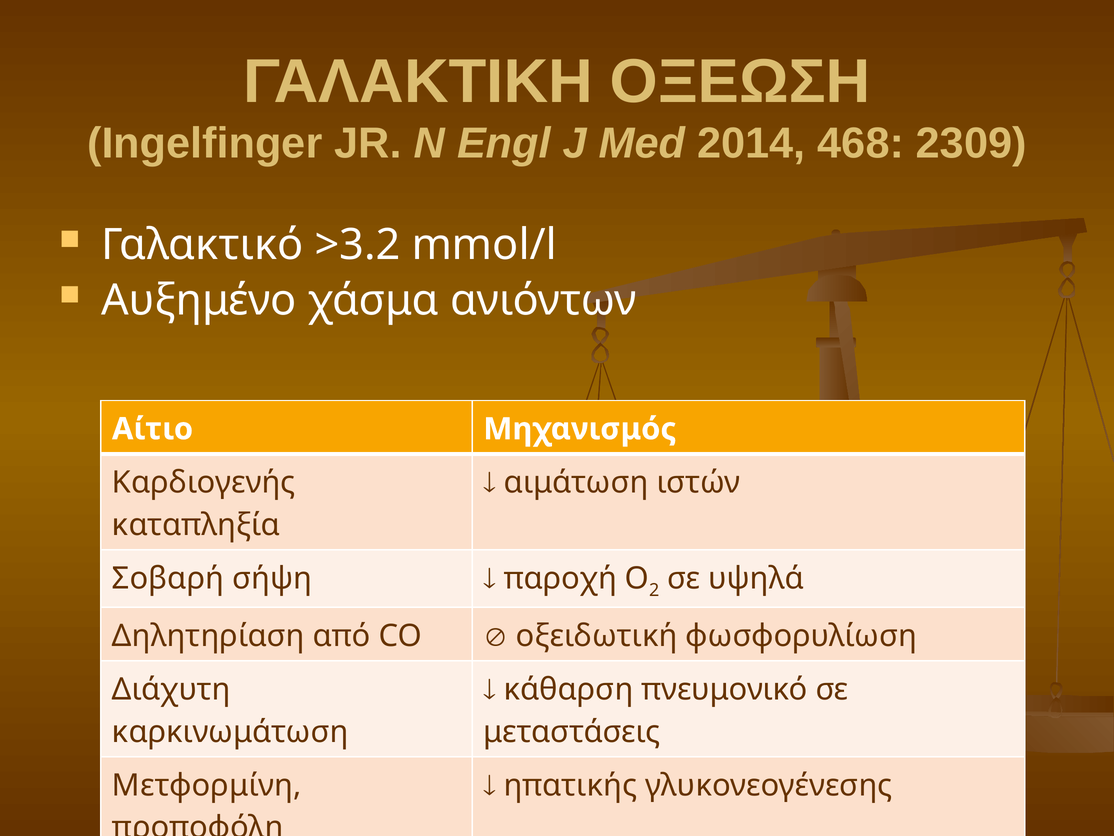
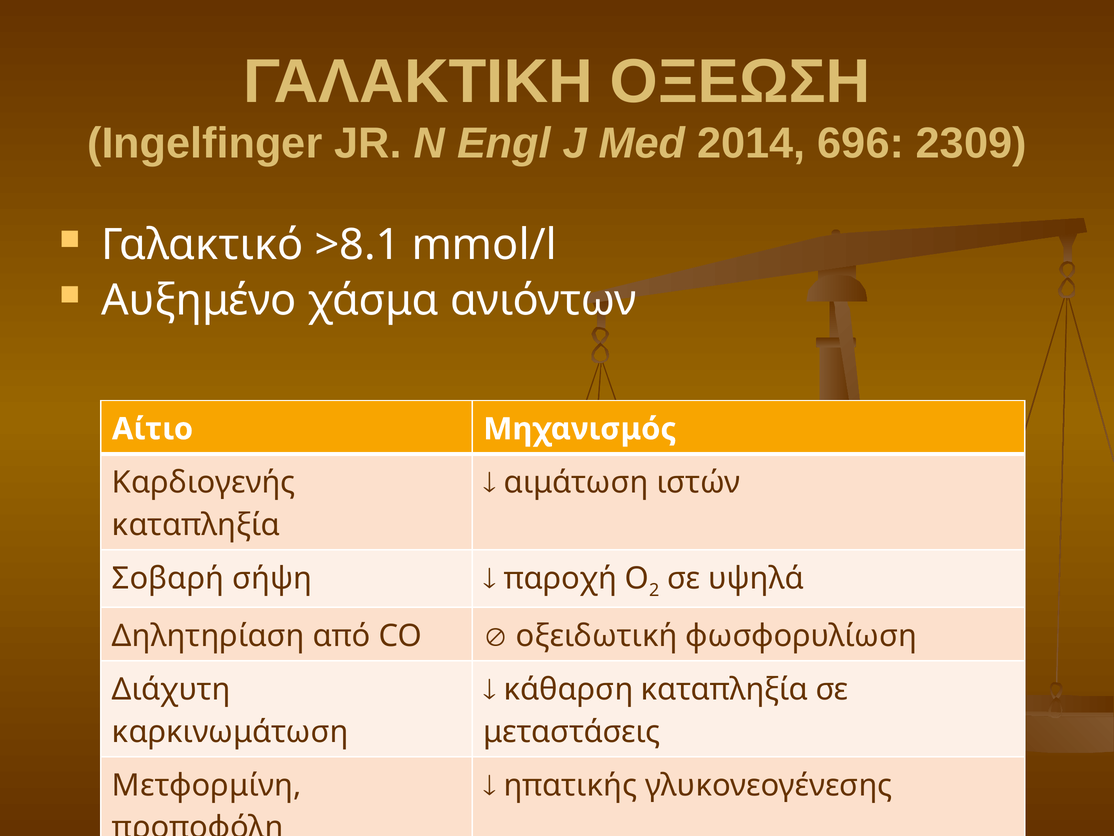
468: 468 -> 696 (861, 144)
>3.2: >3.2 -> >8.1 (357, 245)
κάθαρση πνευμονικό: πνευμονικό -> καταπληξία (725, 689)
